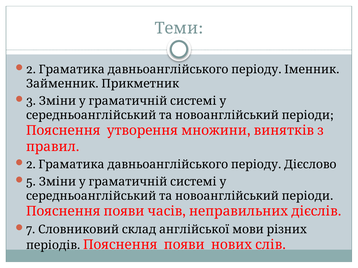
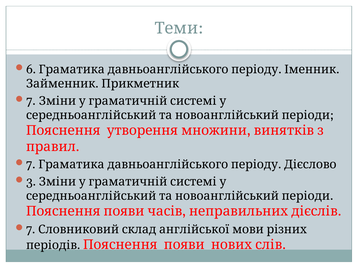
2: 2 -> 6 (31, 70)
3: 3 -> 7 (31, 101)
2: 2 -> 7 (31, 165)
5: 5 -> 3 (31, 182)
